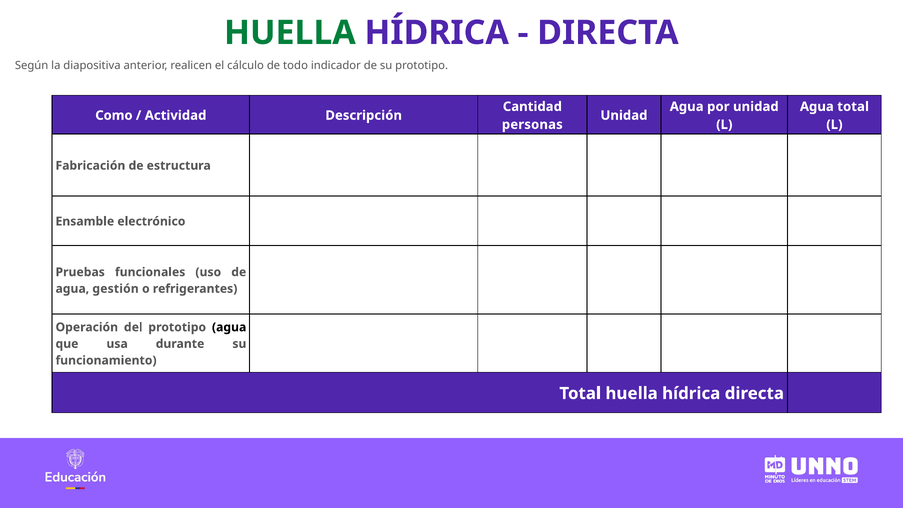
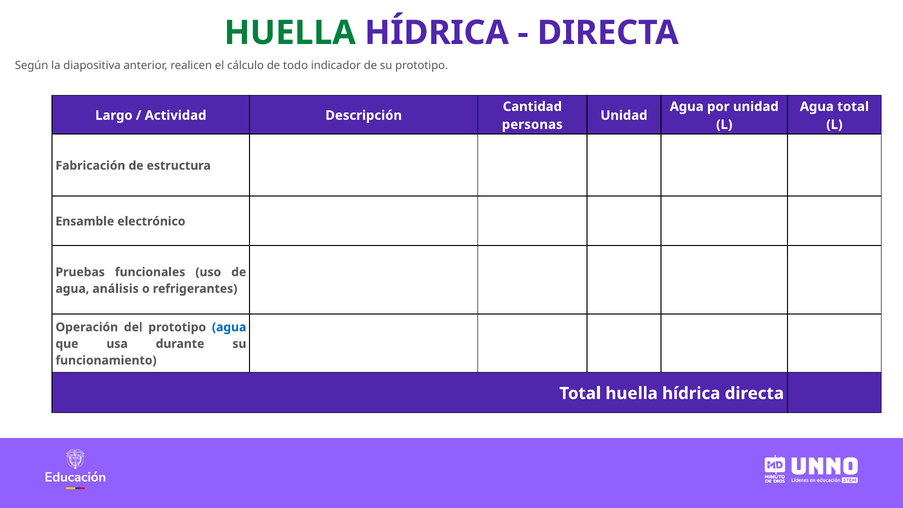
Como: Como -> Largo (114, 115)
gestión: gestión -> análisis (116, 289)
agua colour: black -> blue (229, 327)
